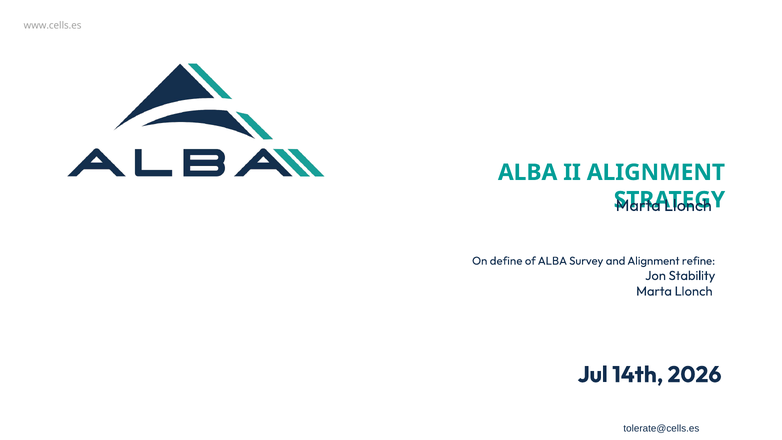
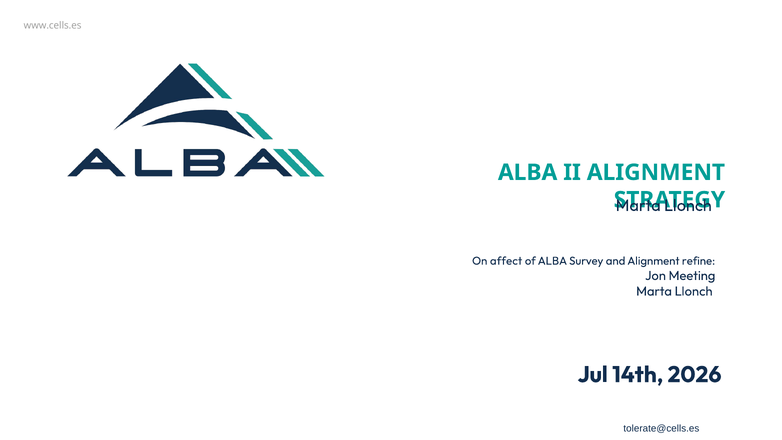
define: define -> affect (506, 261)
Stability: Stability -> Meeting (692, 276)
